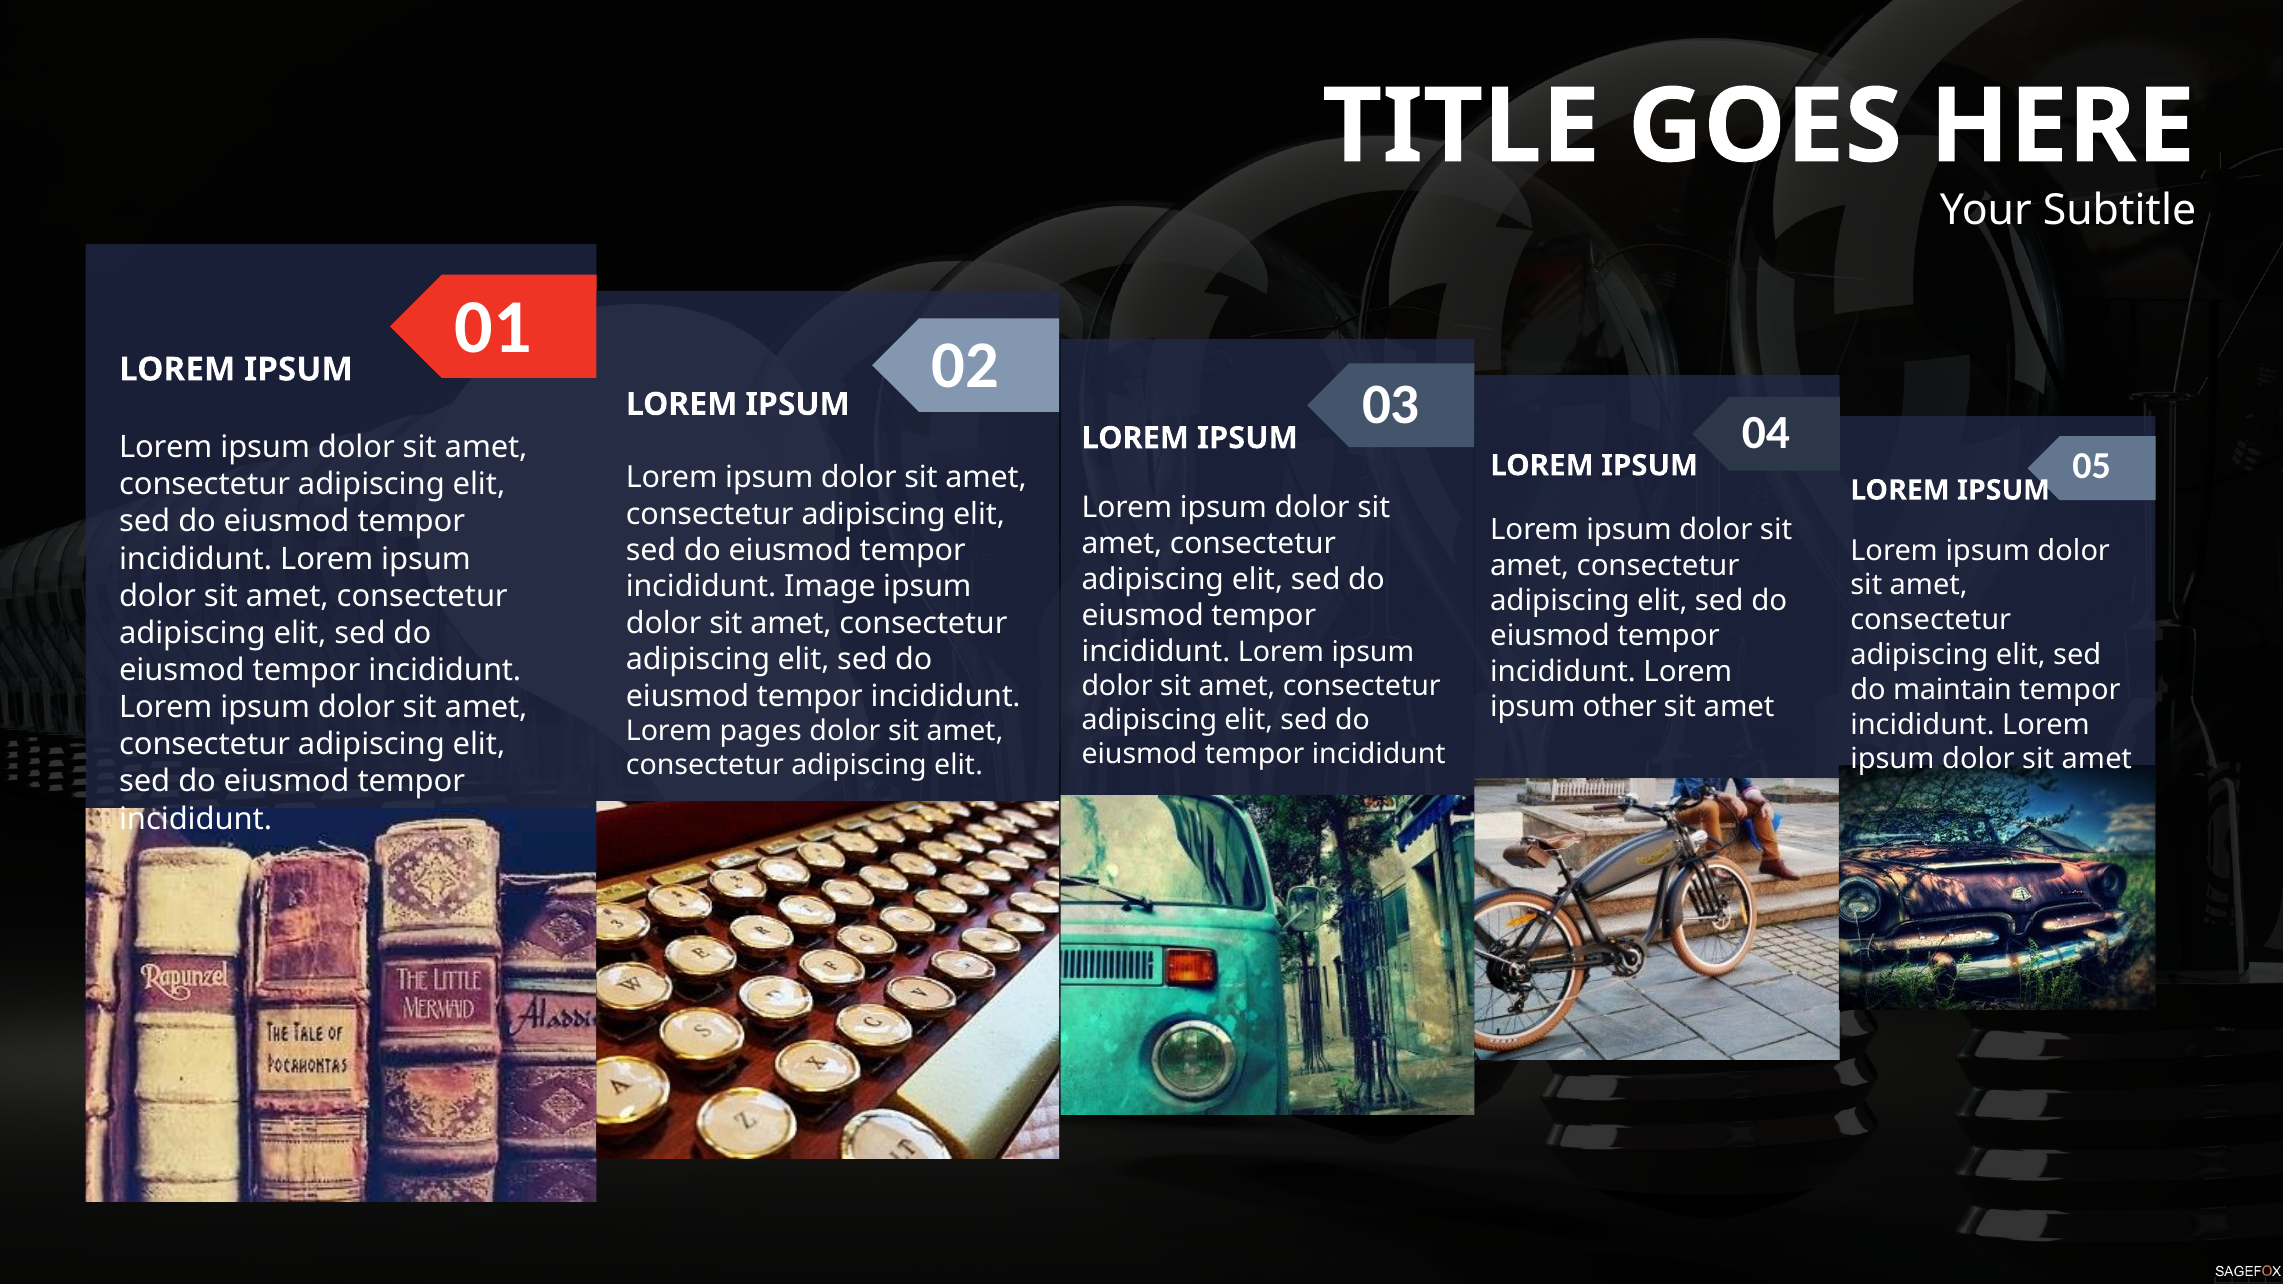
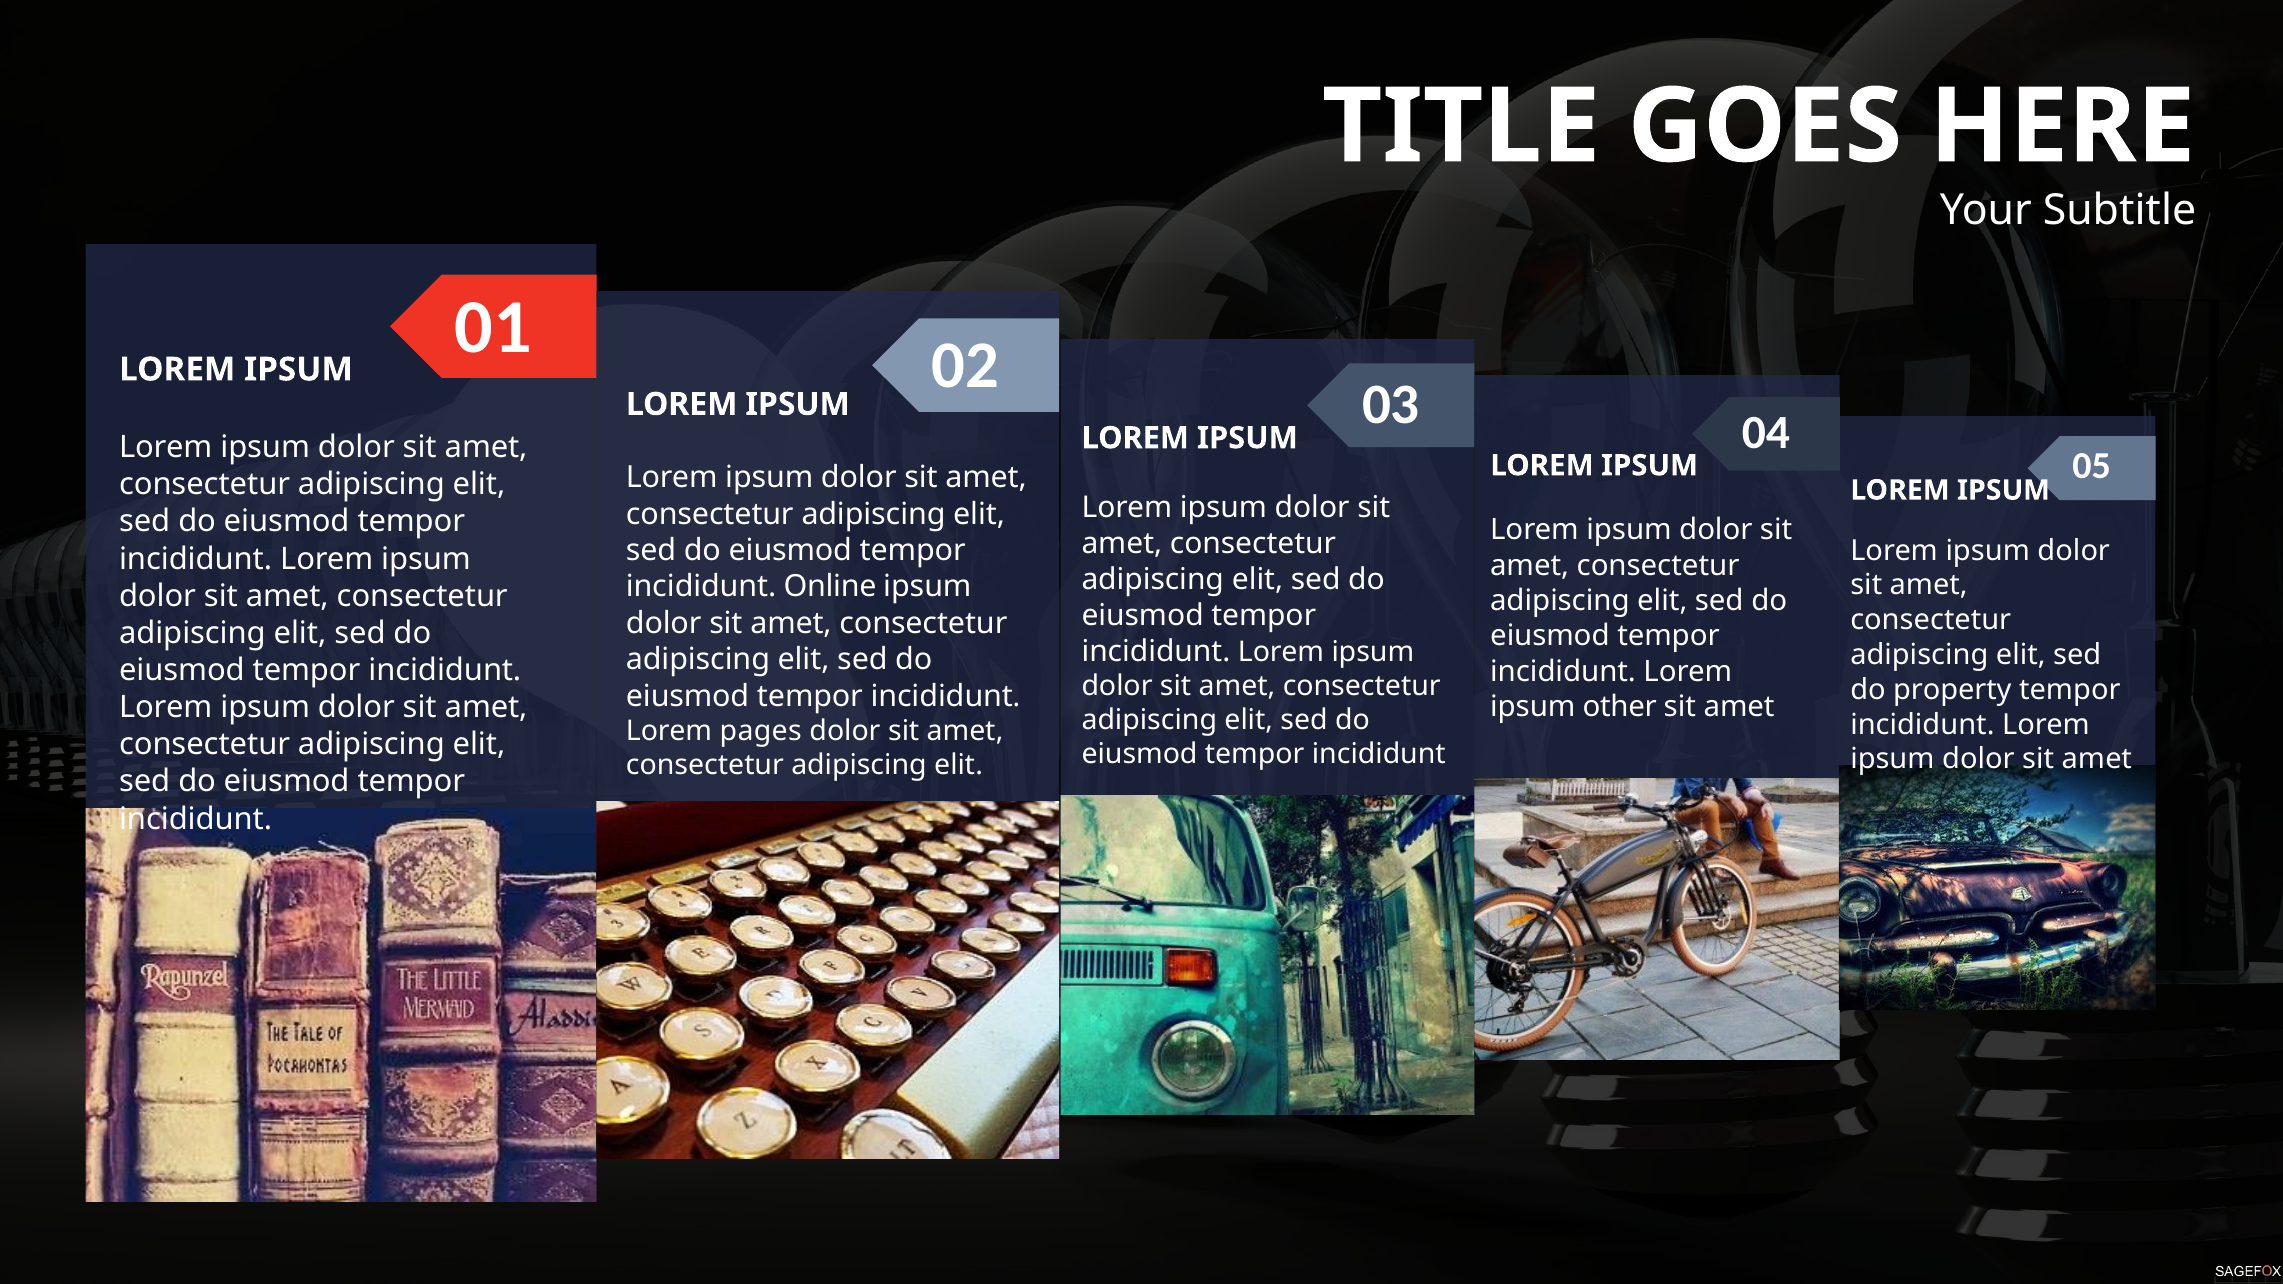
Image: Image -> Online (830, 587)
maintain: maintain -> property (1952, 690)
